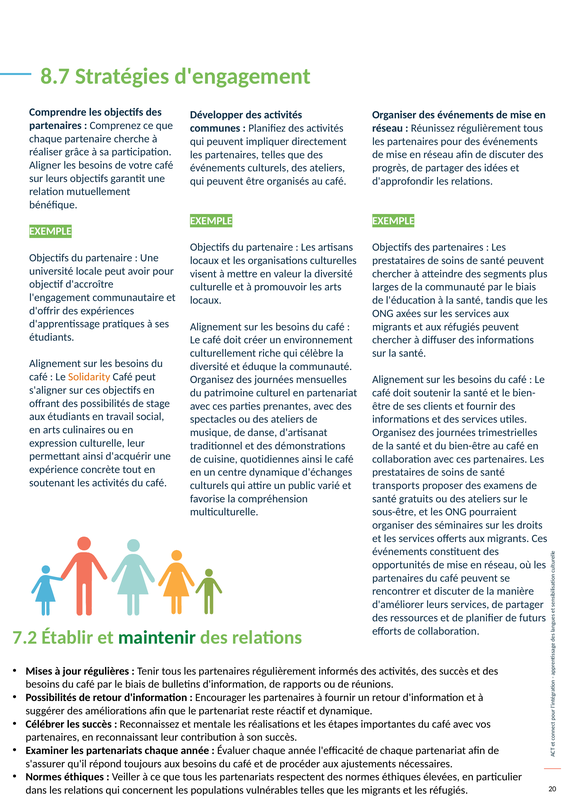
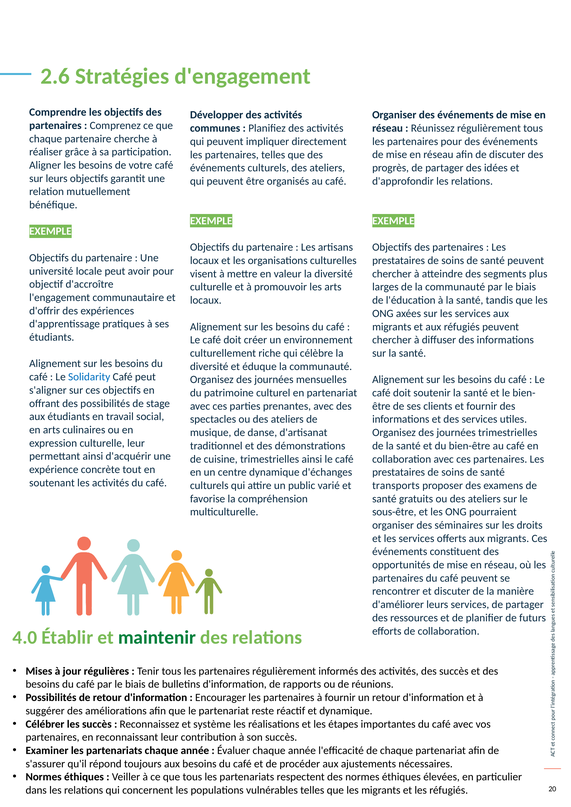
8.7: 8.7 -> 2.6 (55, 76)
Solidarity colour: orange -> blue (89, 377)
cuisine quotidiennes: quotidiennes -> trimestrielles (270, 459)
7.2: 7.2 -> 4.0 (25, 638)
mentale: mentale -> système (212, 725)
